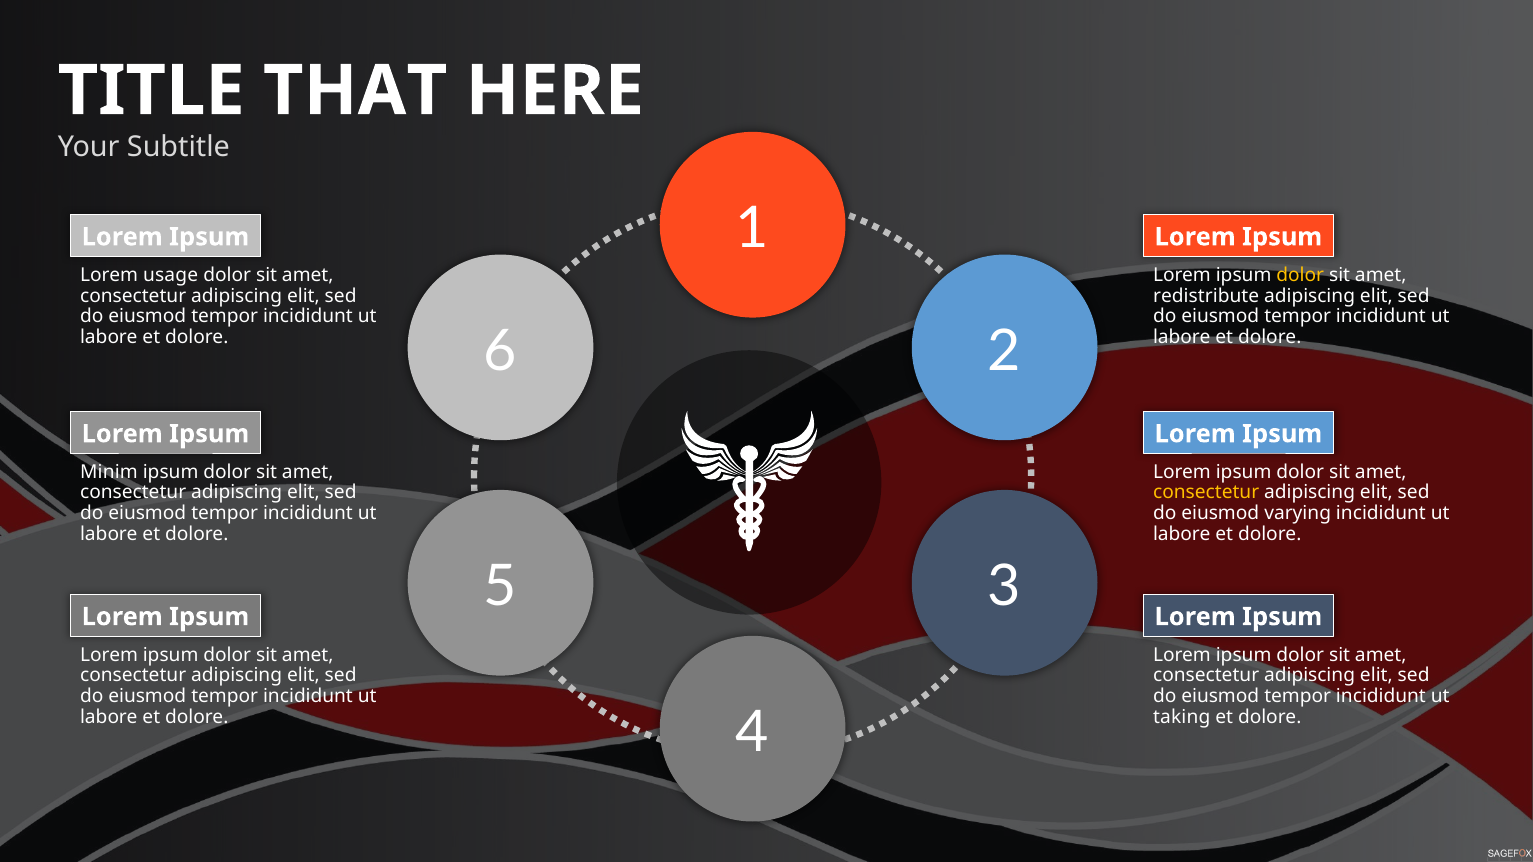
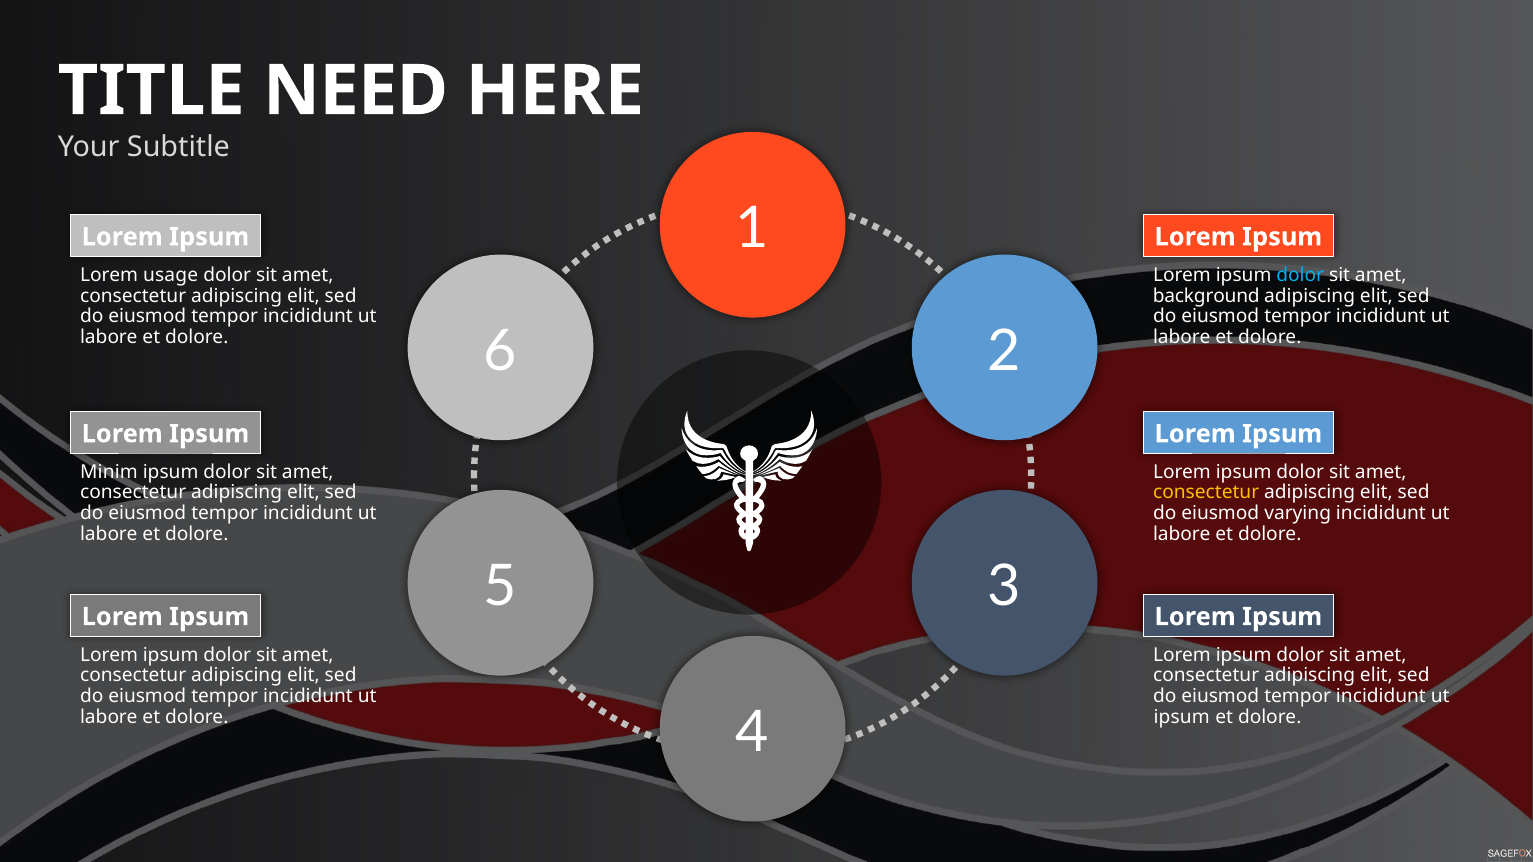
THAT: THAT -> NEED (355, 91)
dolor colour: yellow -> light blue (1300, 275)
redistribute: redistribute -> background (1206, 296)
taking: taking -> ipsum (1182, 717)
